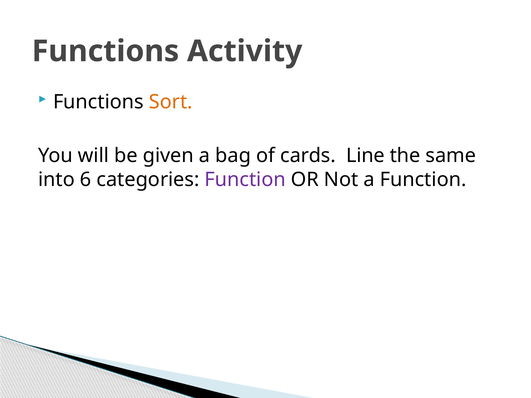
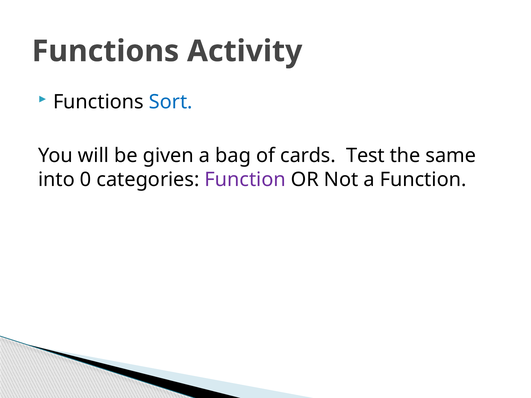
Sort colour: orange -> blue (171, 102)
Line: Line -> Test (365, 156)
6: 6 -> 0 (86, 180)
